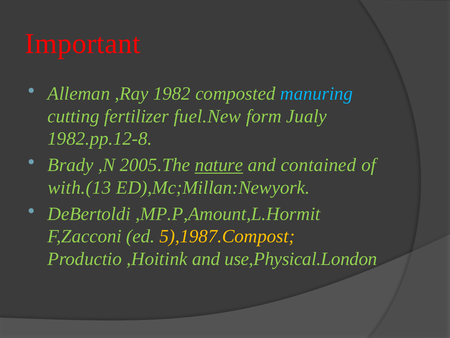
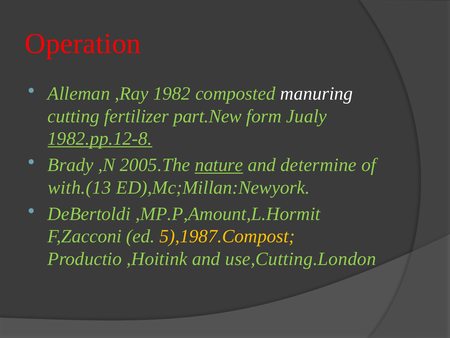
Important: Important -> Operation (83, 44)
manuring colour: light blue -> white (317, 94)
fuel.New: fuel.New -> part.New (208, 116)
1982.pp.12-8 underline: none -> present (100, 139)
contained: contained -> determine (319, 165)
use,Physical.London: use,Physical.London -> use,Cutting.London (301, 259)
